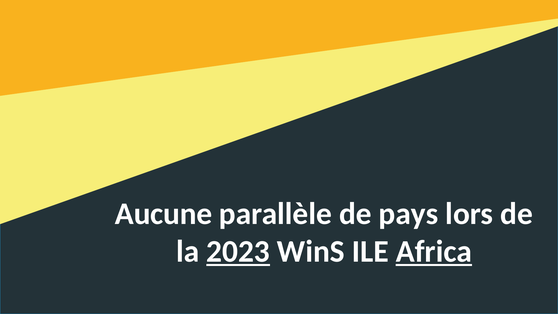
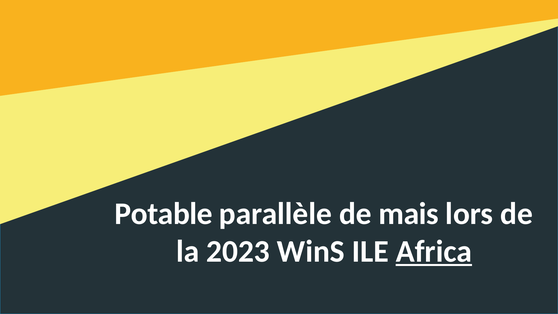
Aucune: Aucune -> Potable (164, 214)
pays: pays -> mais (409, 214)
2023 underline: present -> none (238, 251)
